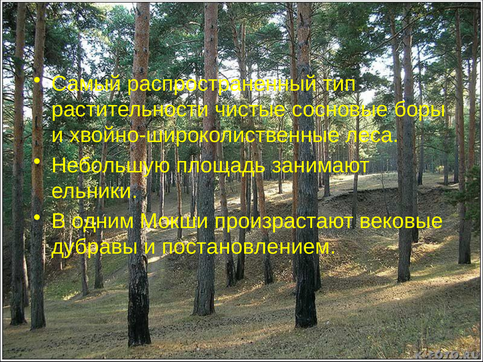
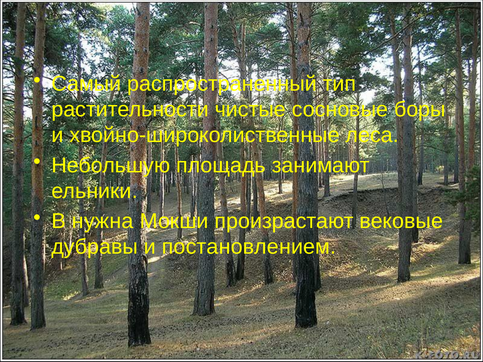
одним: одним -> нужна (103, 221)
